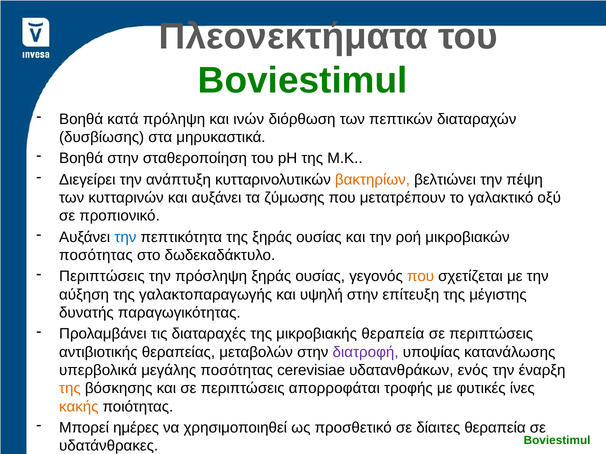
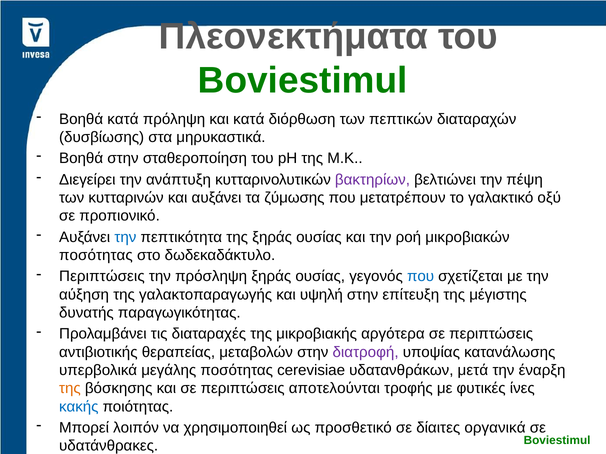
και ινών: ινών -> κατά (249, 119)
βακτηρίων colour: orange -> purple (372, 180)
που colour: orange -> blue (421, 277)
μικροβιακής θεραπεία: θεραπεία -> αργότερα (393, 334)
ενός: ενός -> μετά (473, 371)
απορροφάται: απορροφάται -> αποτελούνται (334, 389)
κακής colour: orange -> blue (79, 407)
ημέρες: ημέρες -> λοιπόν (136, 428)
δίαιτες θεραπεία: θεραπεία -> οργανικά (495, 428)
